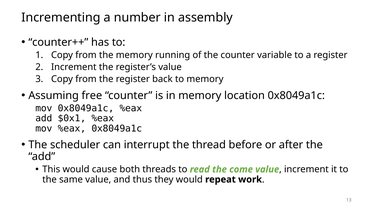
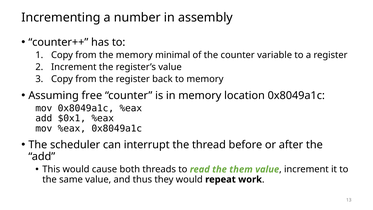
running: running -> minimal (173, 55)
come: come -> them (241, 169)
